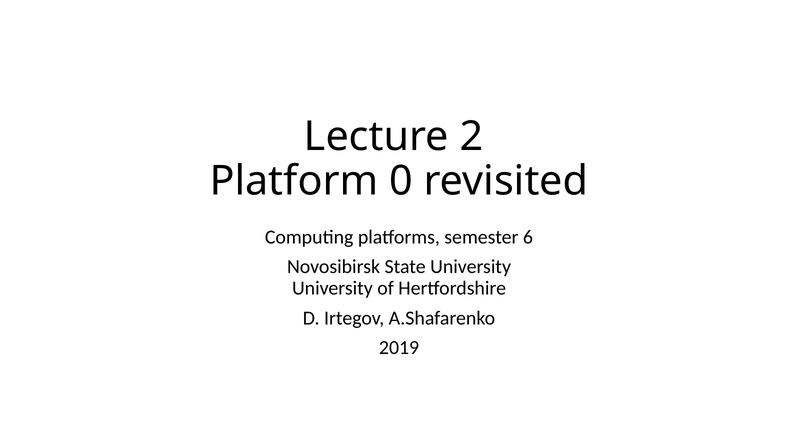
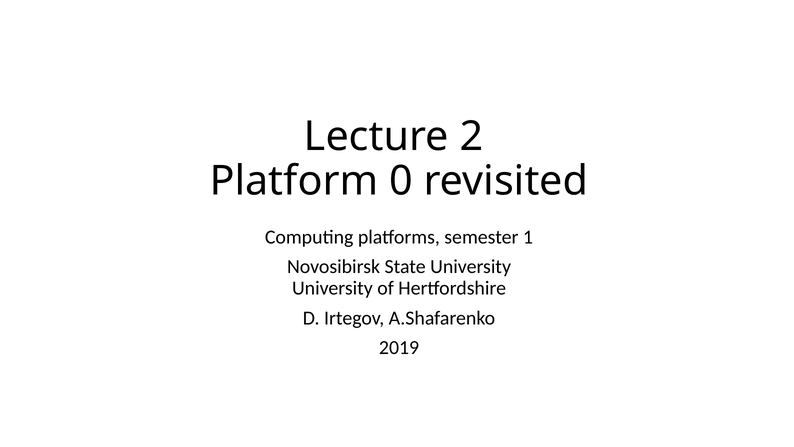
6: 6 -> 1 (528, 237)
